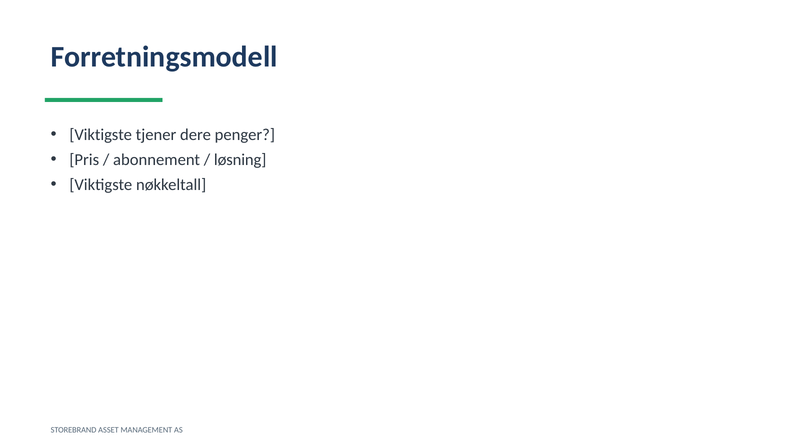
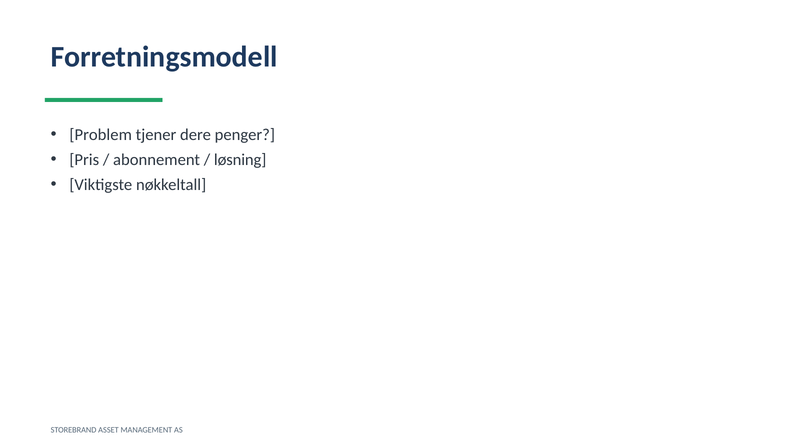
Viktigste: Viktigste -> Problem (101, 135)
